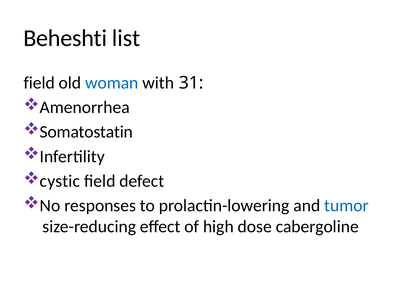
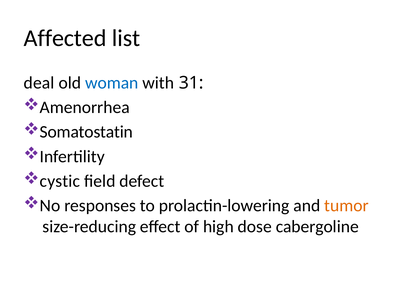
Beheshti: Beheshti -> Affected (65, 38)
field: field -> deal (39, 83)
tumor colour: blue -> orange (346, 206)
